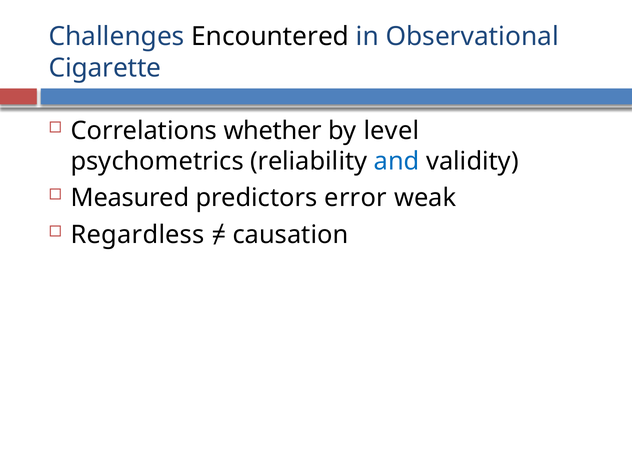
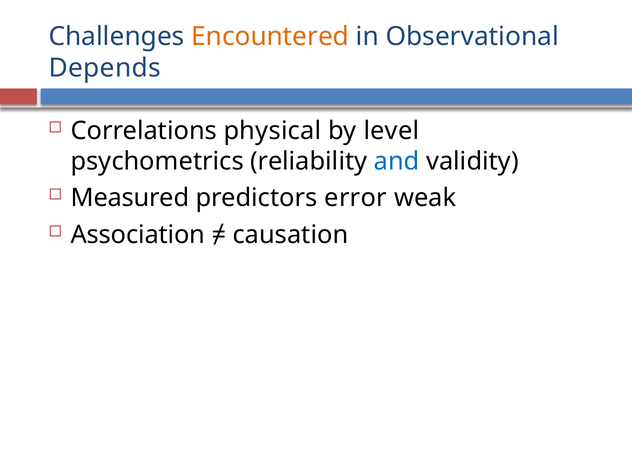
Encountered colour: black -> orange (270, 37)
Cigarette: Cigarette -> Depends (105, 68)
whether: whether -> physical (273, 131)
Regardless: Regardless -> Association (138, 235)
